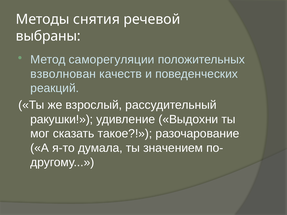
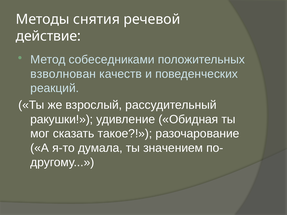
выбраны: выбраны -> действие (48, 36)
саморегуляции: саморегуляции -> собеседникaми (112, 60)
Выдохни: Выдохни -> Обидная (188, 119)
